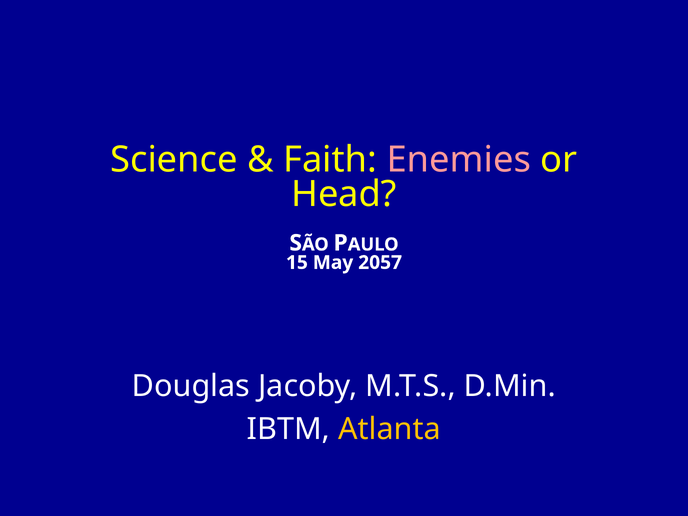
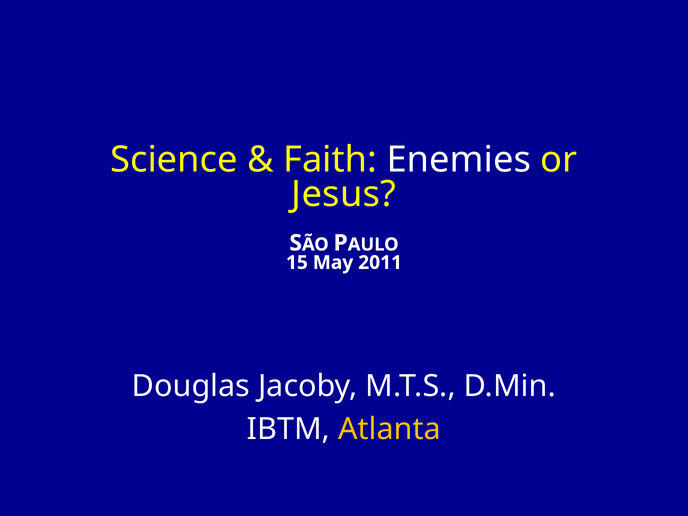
Enemies colour: pink -> white (459, 160)
Head: Head -> Jesus (344, 194)
2057: 2057 -> 2011 (380, 263)
